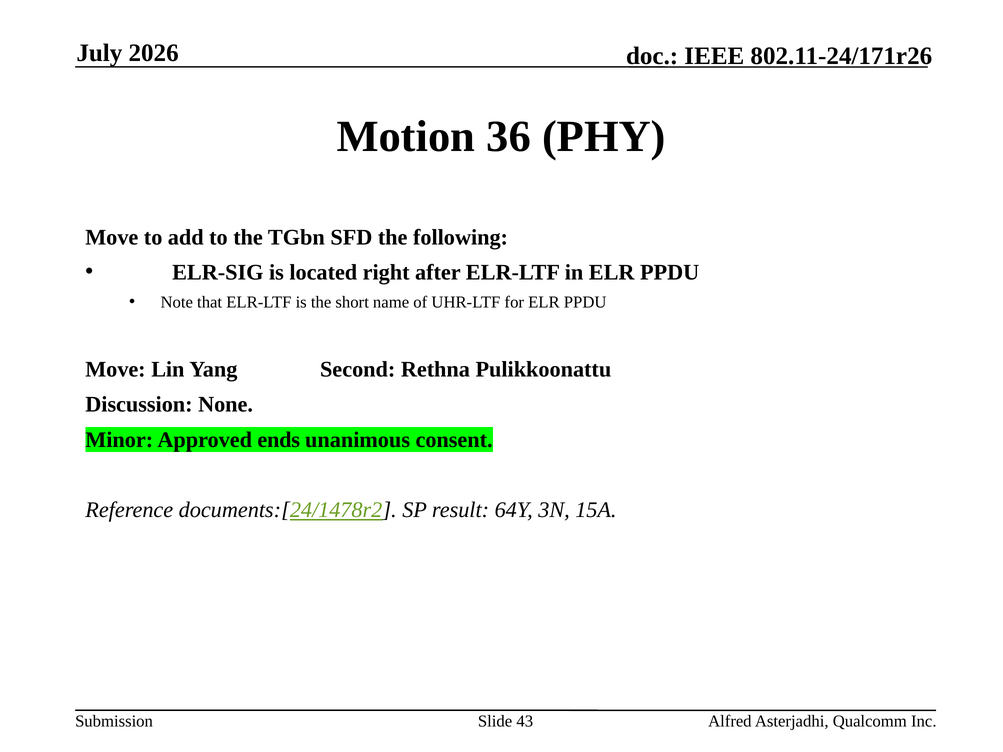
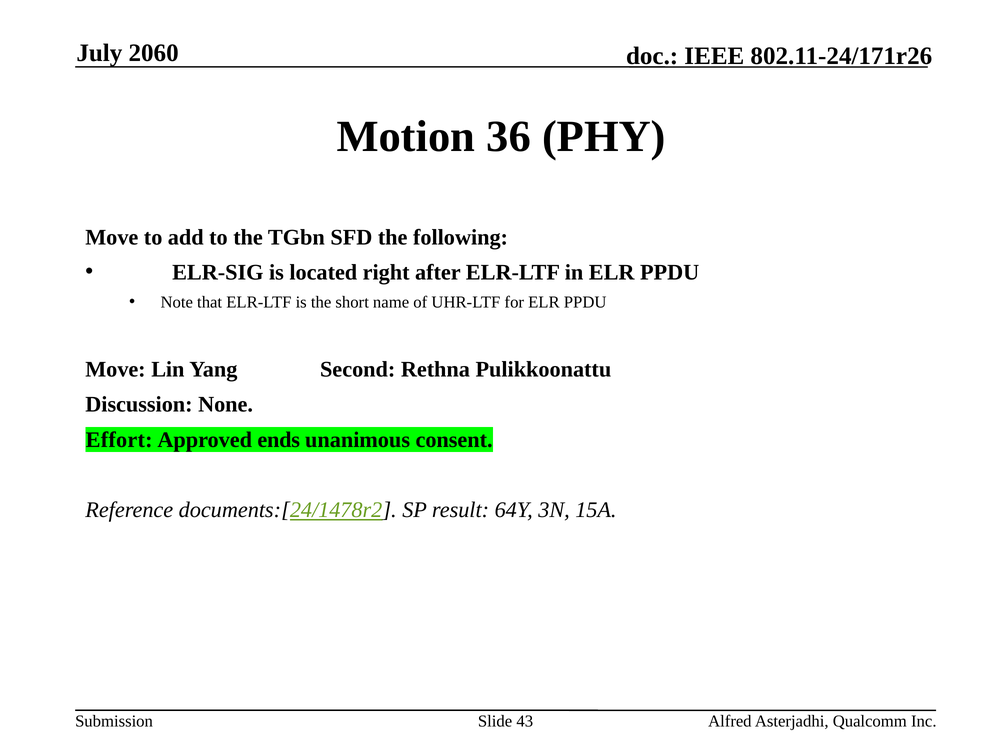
2026: 2026 -> 2060 (154, 53)
Minor: Minor -> Effort (119, 440)
